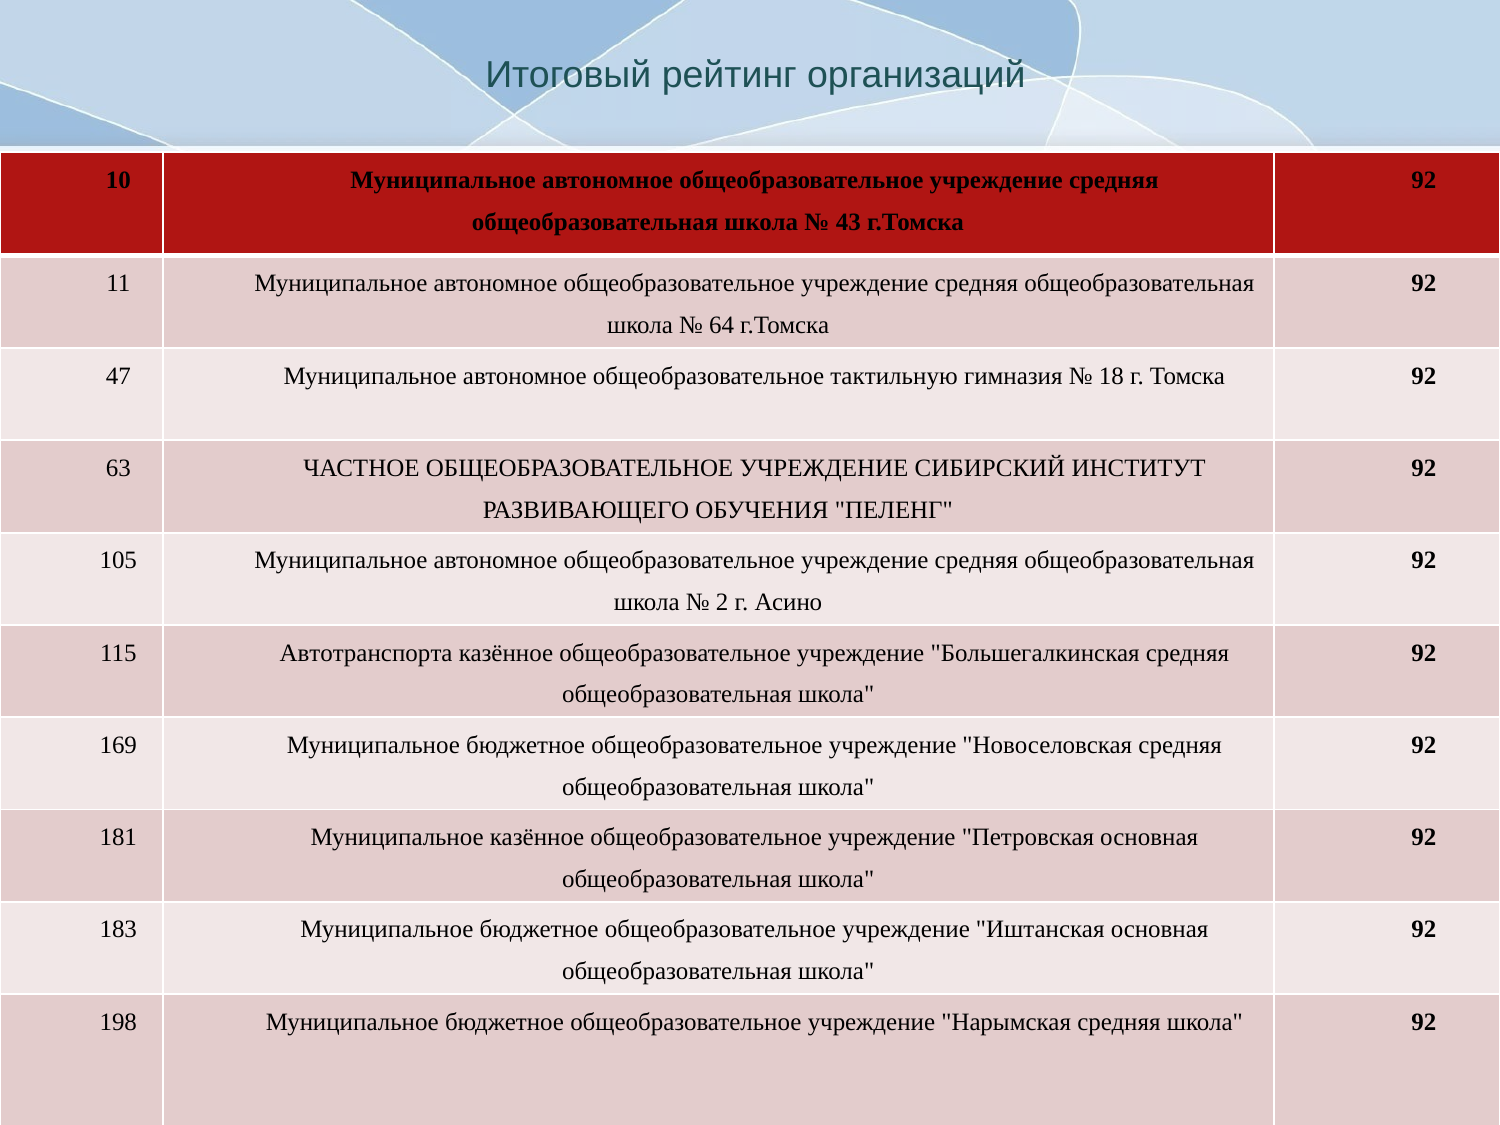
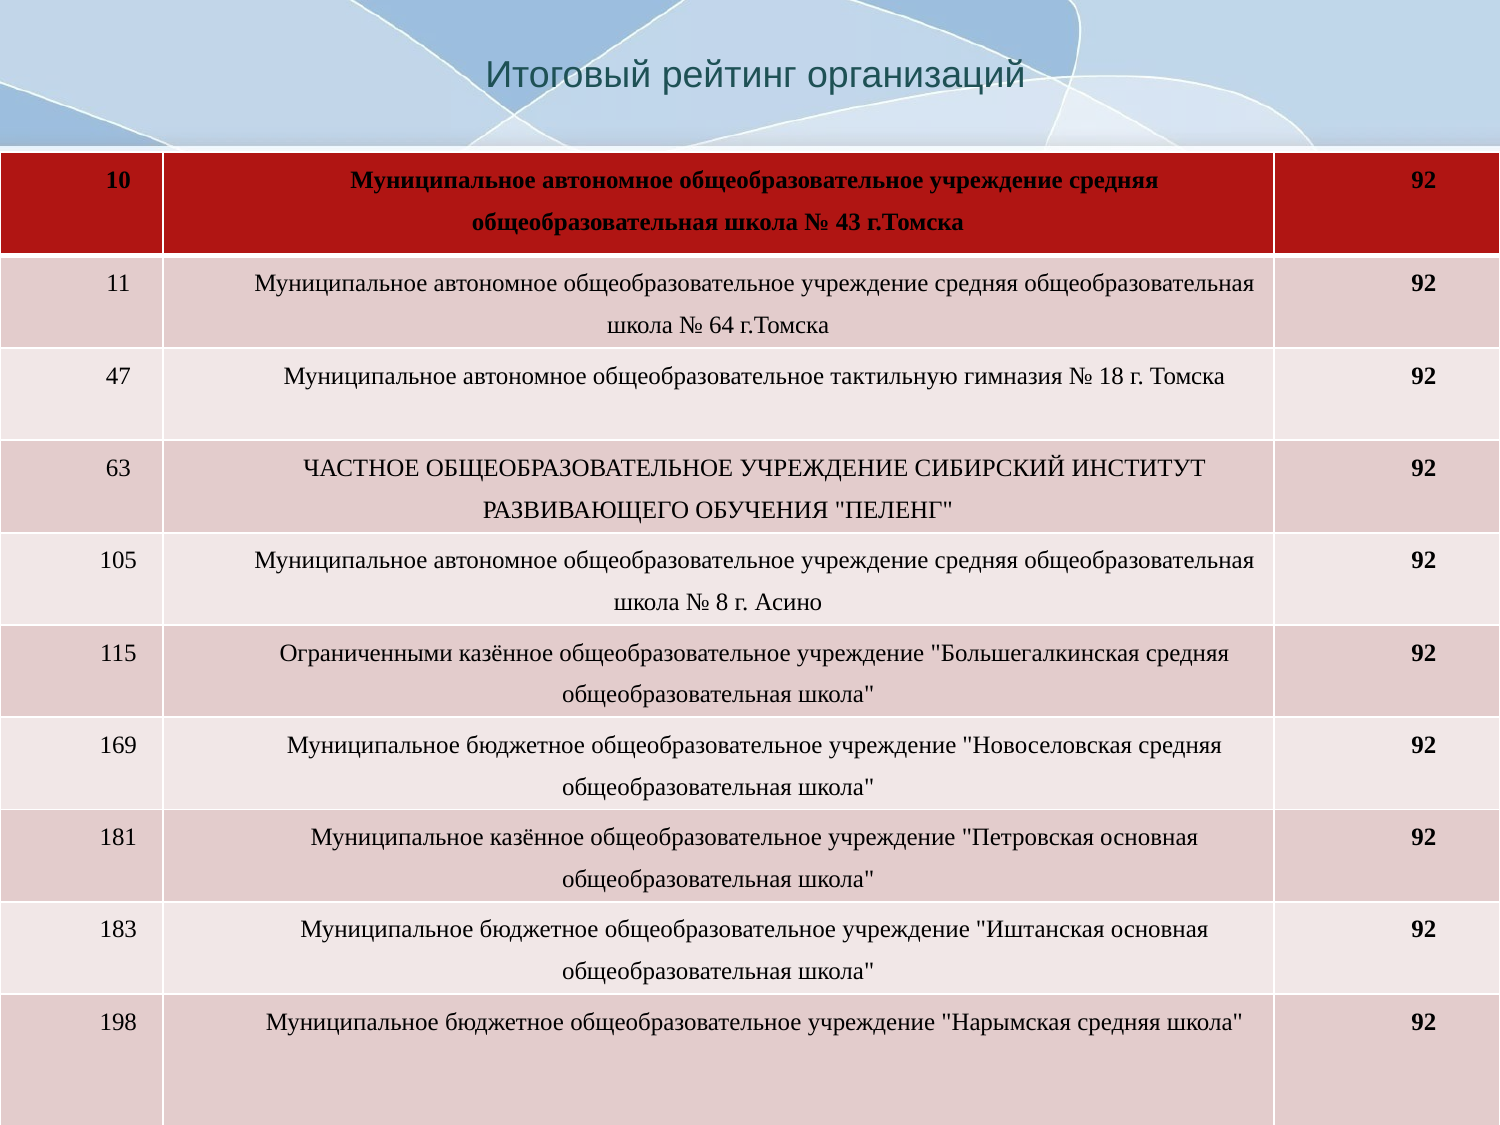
2: 2 -> 8 (722, 602)
Автотранспорта: Автотранспорта -> Ограниченными (366, 653)
